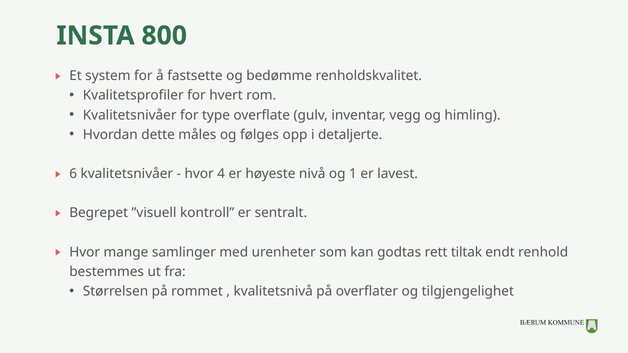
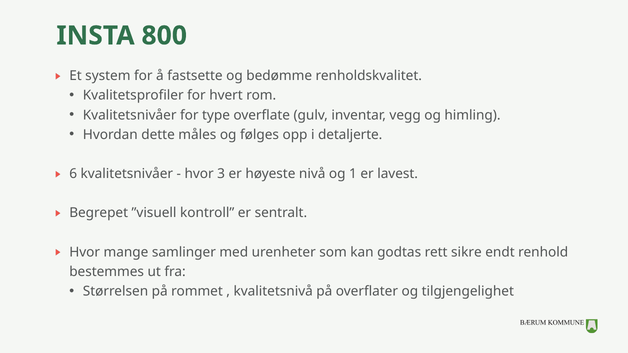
4: 4 -> 3 (221, 174)
tiltak: tiltak -> sikre (466, 252)
